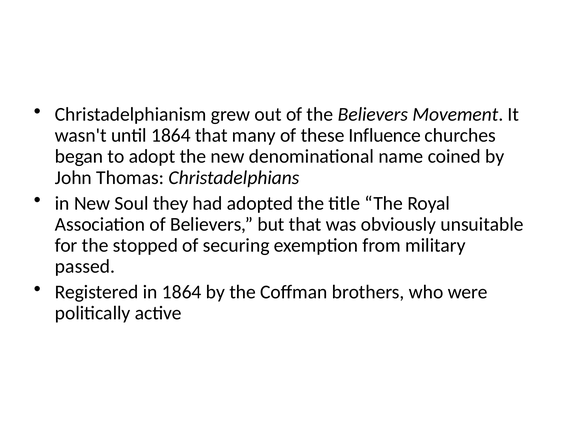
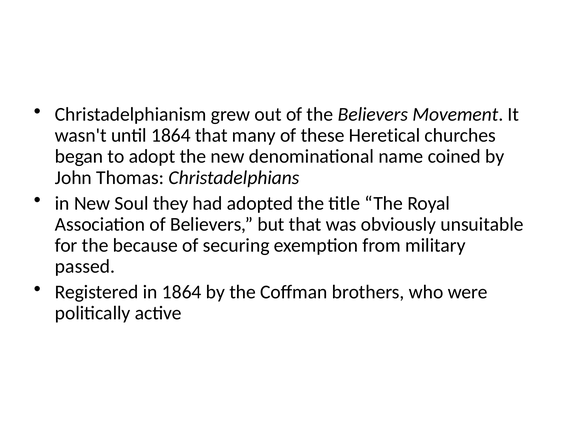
Influence: Influence -> Heretical (385, 136)
stopped: stopped -> because (145, 246)
